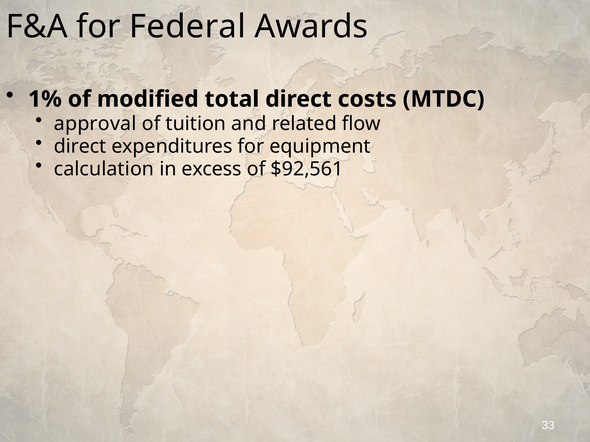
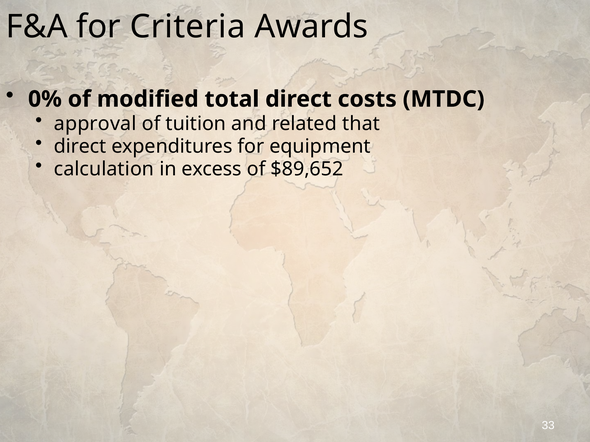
Federal: Federal -> Criteria (188, 27)
1%: 1% -> 0% (45, 99)
flow: flow -> that (361, 124)
$92,561: $92,561 -> $89,652 (307, 169)
